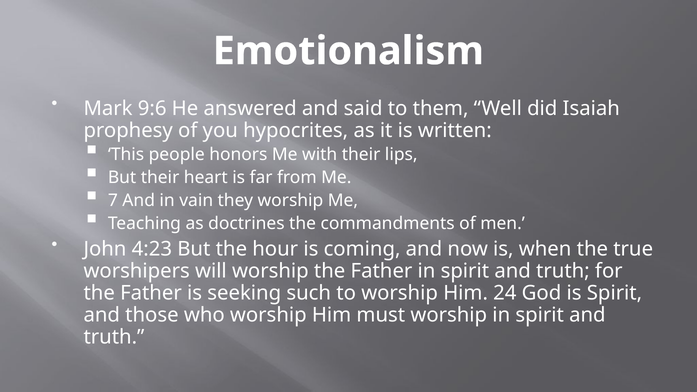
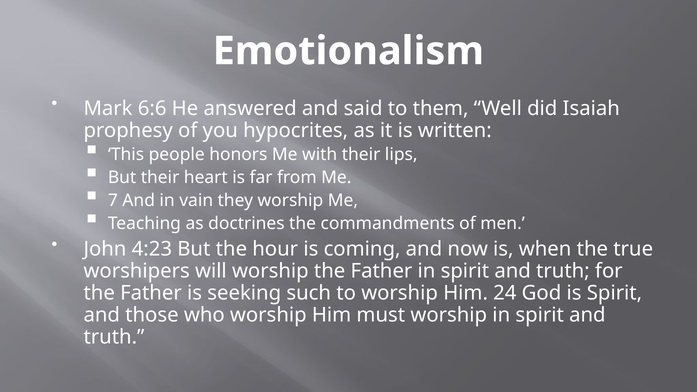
9:6: 9:6 -> 6:6 (152, 109)
